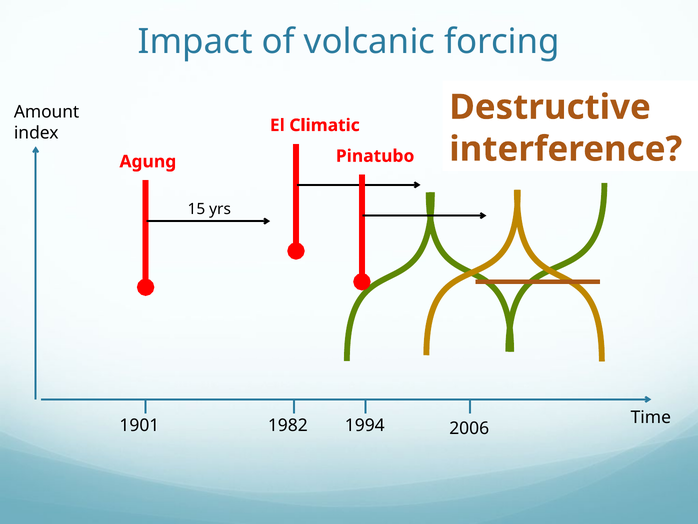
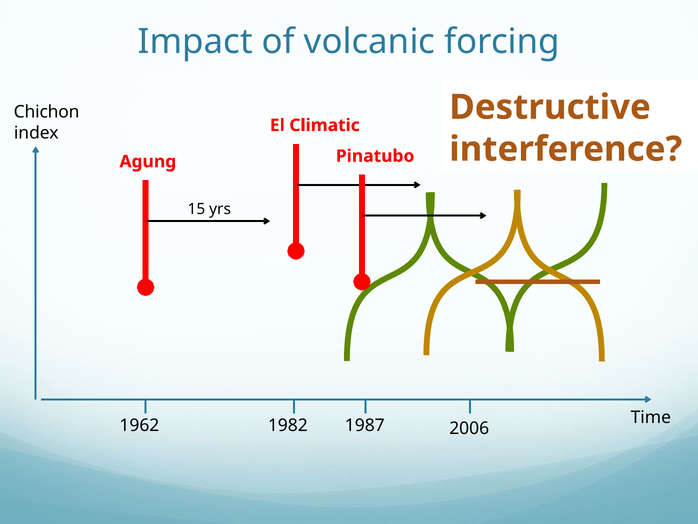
Amount: Amount -> Chichon (47, 112)
1901: 1901 -> 1962 (139, 425)
1994: 1994 -> 1987 (365, 425)
